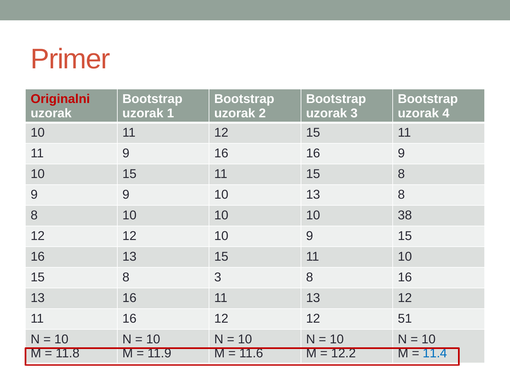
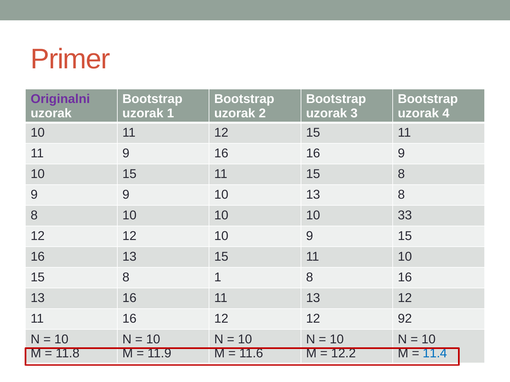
Originalni colour: red -> purple (60, 99)
38: 38 -> 33 (405, 216)
8 3: 3 -> 1 (218, 278)
51: 51 -> 92 (405, 319)
